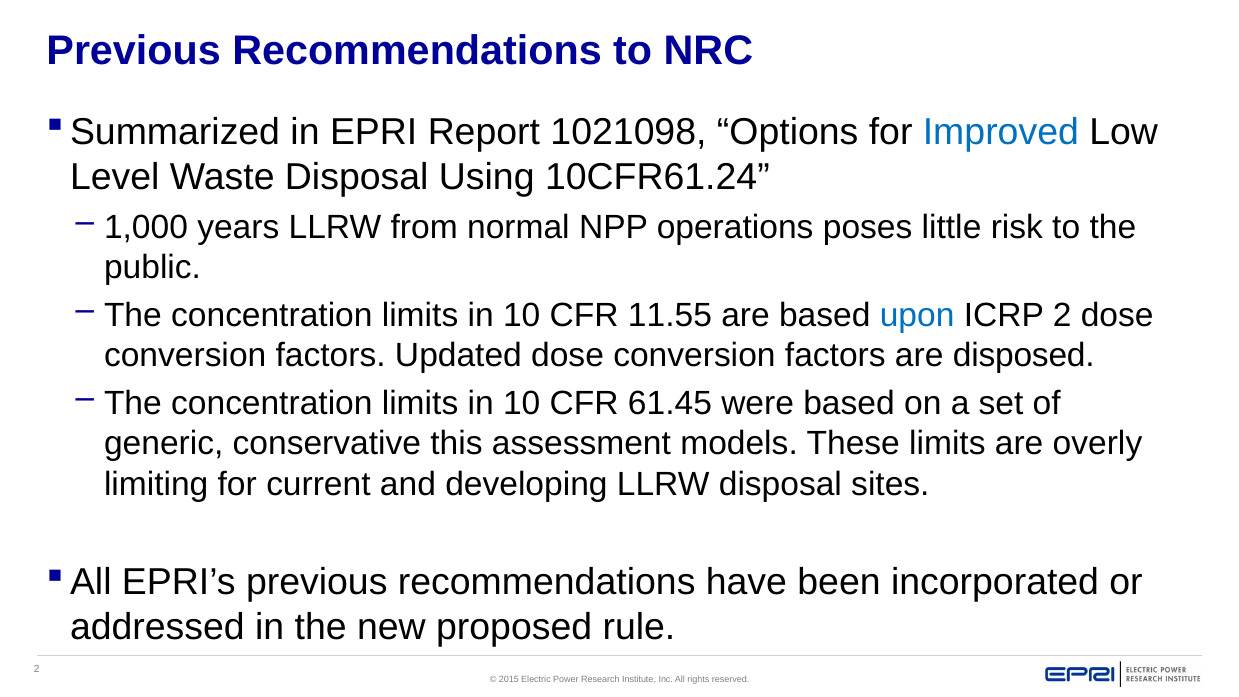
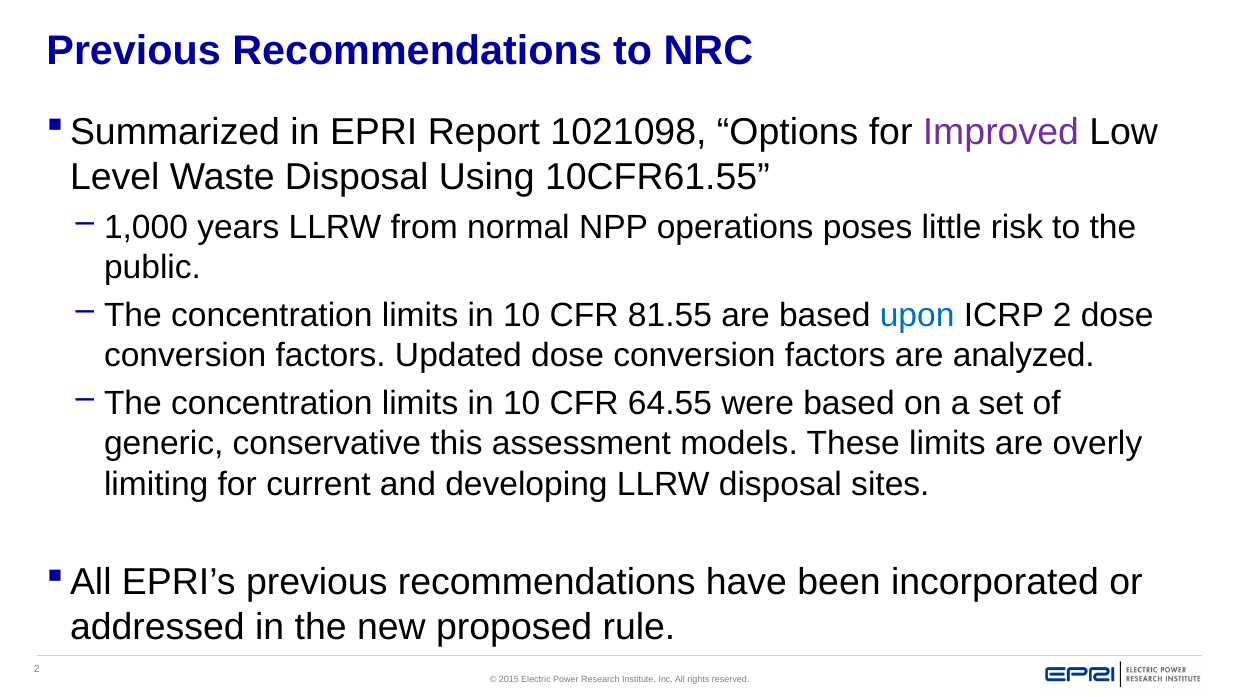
Improved colour: blue -> purple (1001, 132)
10CFR61.24: 10CFR61.24 -> 10CFR61.55 (657, 177)
11.55: 11.55 -> 81.55 (670, 315)
disposed: disposed -> analyzed (1024, 355)
61.45: 61.45 -> 64.55 (670, 403)
